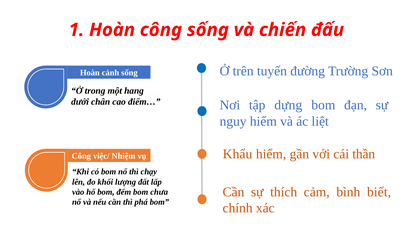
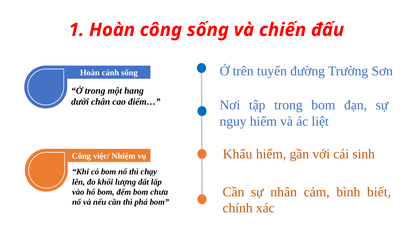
tập dựng: dựng -> trong (288, 105)
thần: thần -> sinh (364, 154)
thích: thích -> nhân (284, 192)
